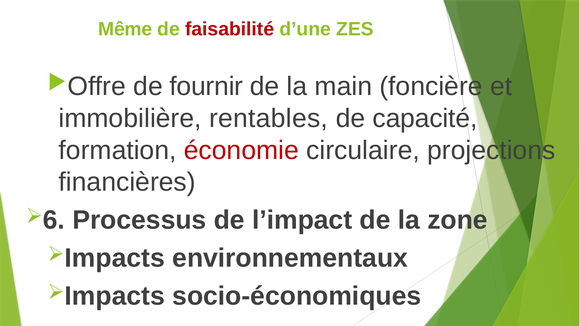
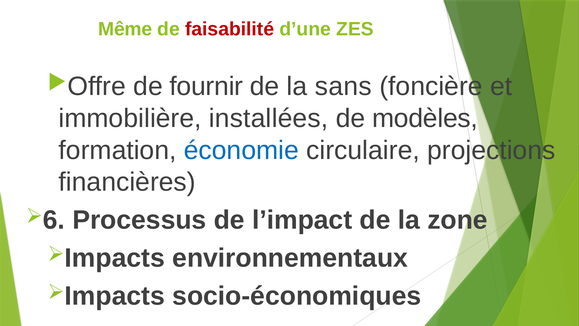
main: main -> sans (343, 86)
rentables: rentables -> installées (269, 118)
capacité: capacité -> modèles (425, 118)
économie colour: red -> blue (241, 150)
